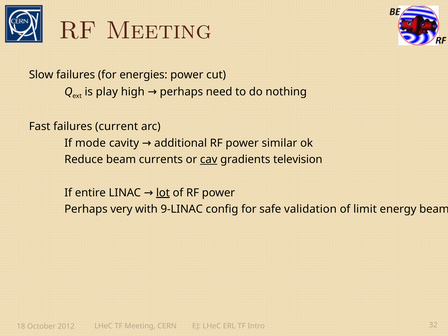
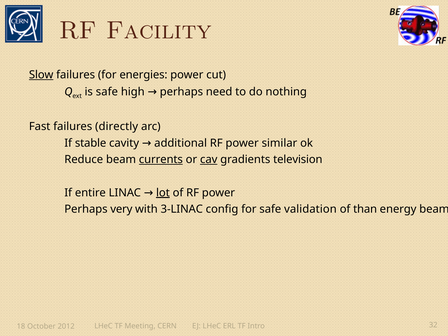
RF Meeting: Meeting -> Facility (159, 30)
Slow underline: none -> present (41, 75)
is play: play -> safe (107, 92)
current: current -> directly (117, 127)
mode: mode -> stable (91, 143)
currents underline: none -> present (161, 160)
9-LINAC: 9-LINAC -> 3-LINAC (182, 209)
limit: limit -> than (365, 209)
